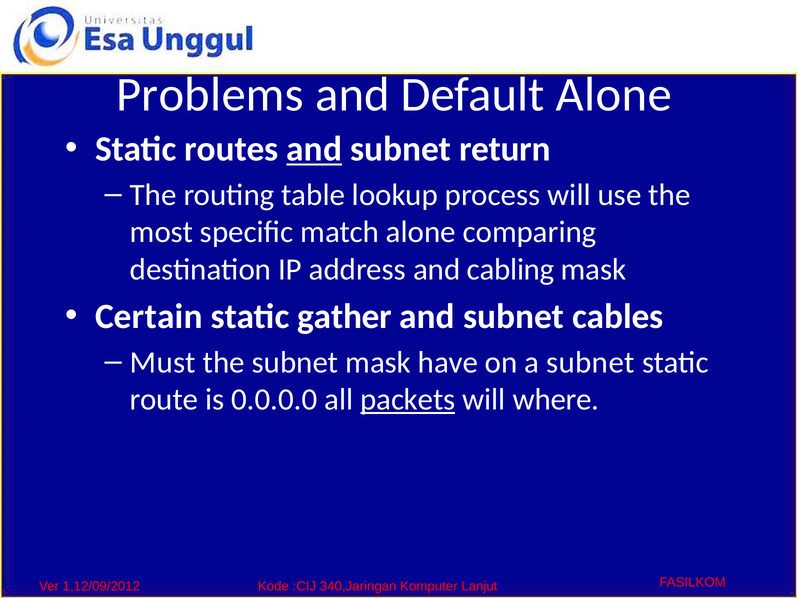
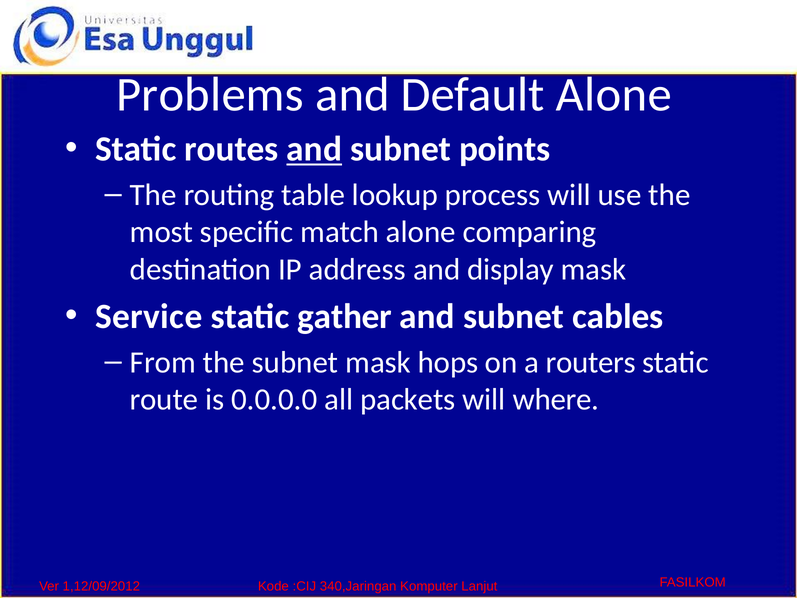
return: return -> points (505, 149)
cabling: cabling -> display (511, 269)
Certain: Certain -> Service (149, 317)
Must: Must -> From (163, 362)
have: have -> hops (448, 362)
a subnet: subnet -> routers (591, 362)
packets underline: present -> none (408, 400)
